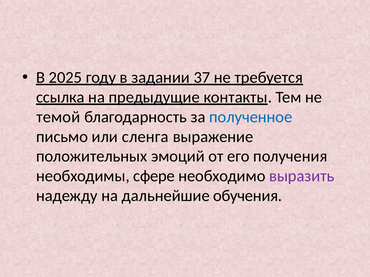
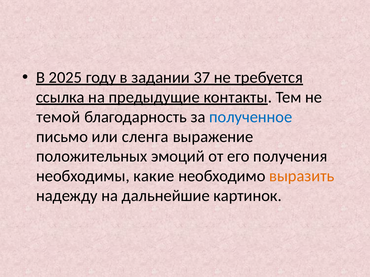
сфере: сфере -> какие (154, 176)
выразить colour: purple -> orange (302, 176)
обучения: обучения -> картинок (248, 196)
